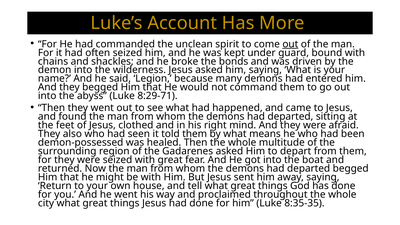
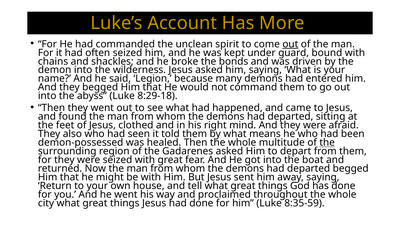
8:29-71: 8:29-71 -> 8:29-18 (157, 96)
the underline: none -> present (327, 143)
8:35-35: 8:35-35 -> 8:35-59 (304, 203)
